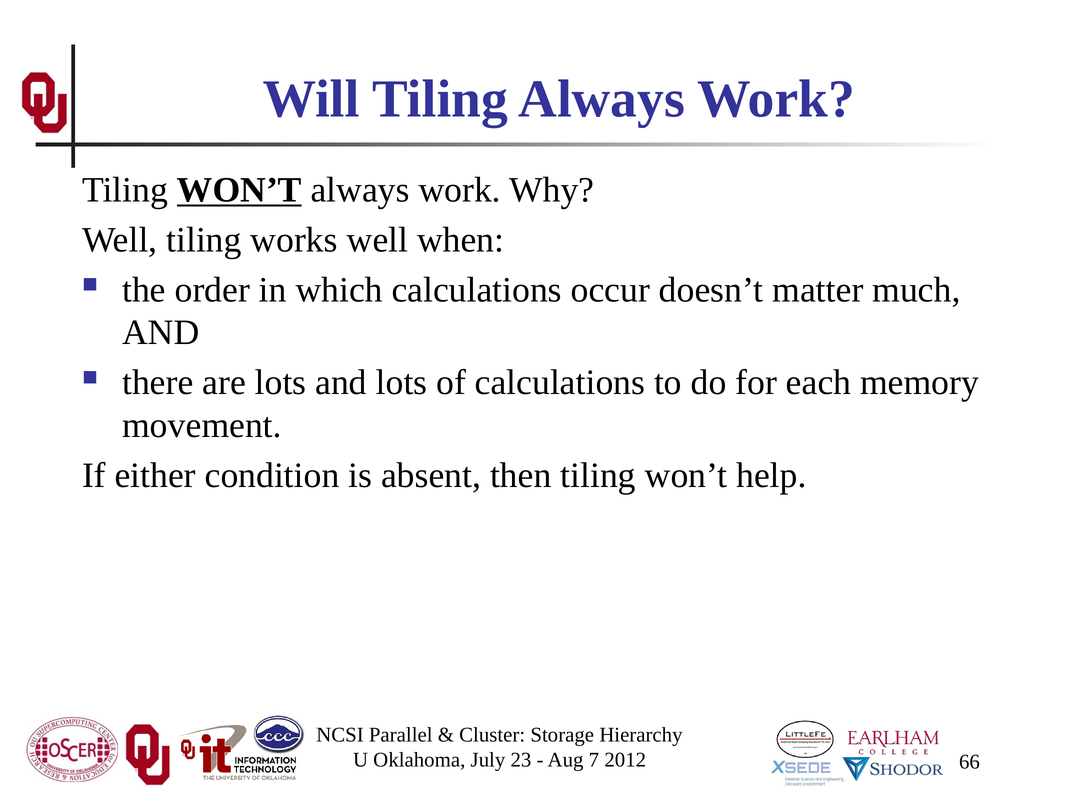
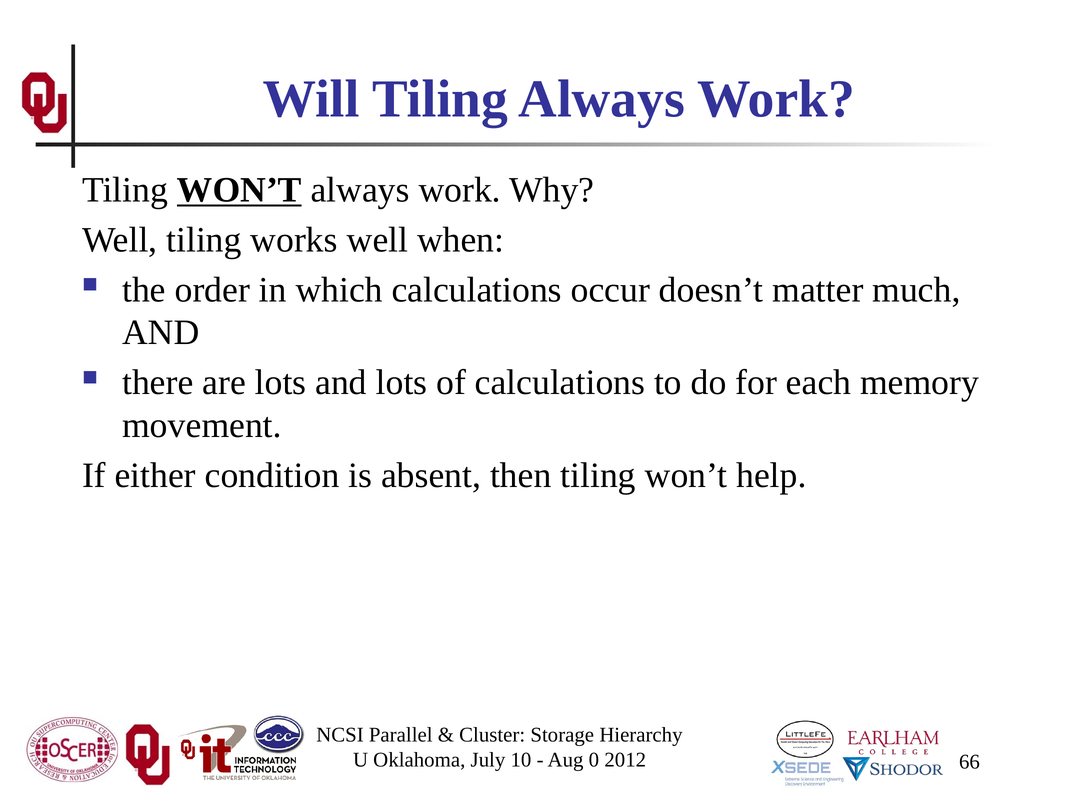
23: 23 -> 10 (521, 760)
7: 7 -> 0 (594, 760)
